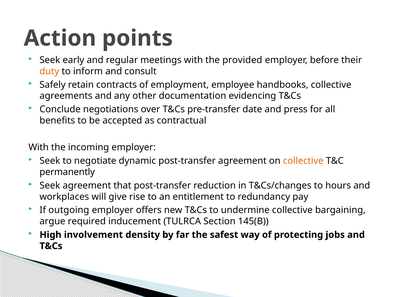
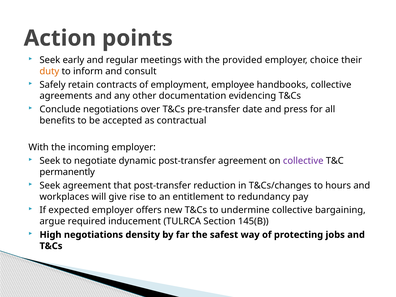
before: before -> choice (324, 60)
collective colour: orange -> purple (303, 161)
outgoing: outgoing -> expected (69, 210)
High involvement: involvement -> negotiations (93, 235)
